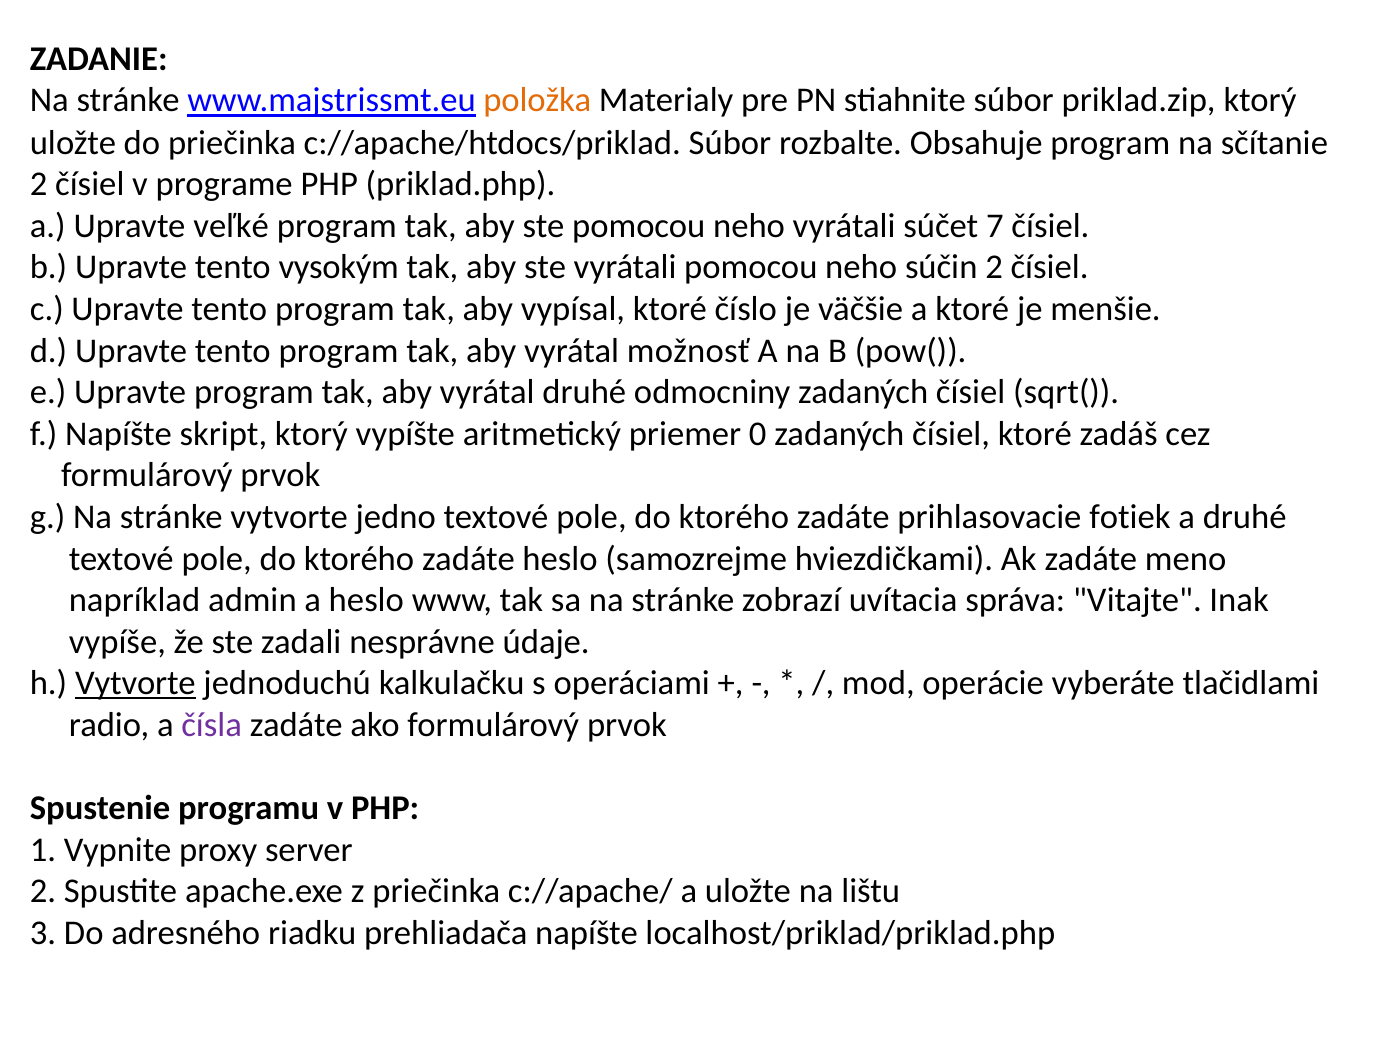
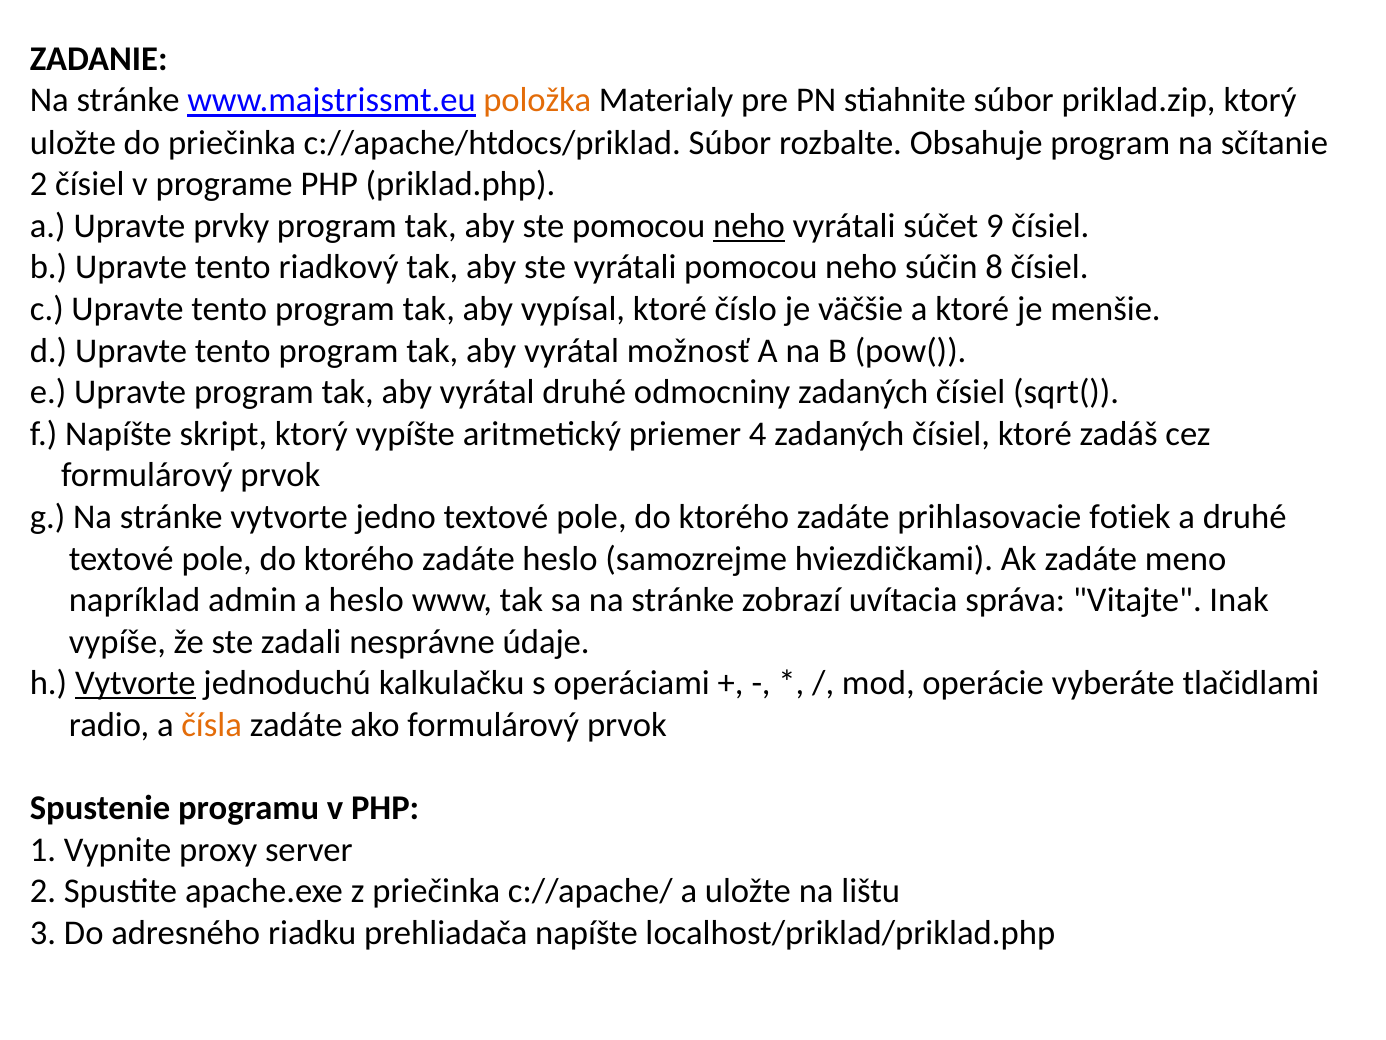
veľké: veľké -> prvky (231, 226)
neho underline: none -> present (749, 226)
7: 7 -> 9 (995, 226)
vysokým: vysokým -> riadkový (339, 267)
súčin 2: 2 -> 8 (994, 267)
0: 0 -> 4 (758, 434)
čísla colour: purple -> orange (212, 725)
